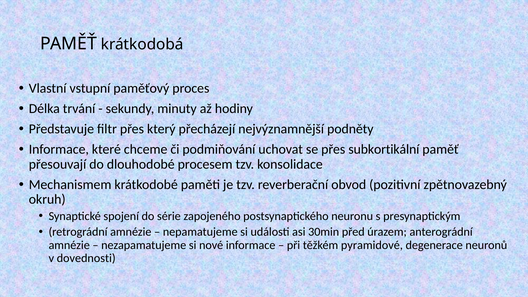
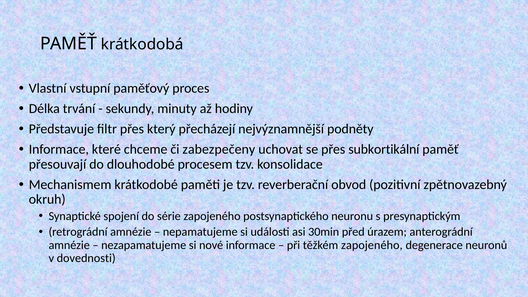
podmiňování: podmiňování -> zabezpečeny (219, 149)
těžkém pyramidové: pyramidové -> zapojeného (372, 245)
